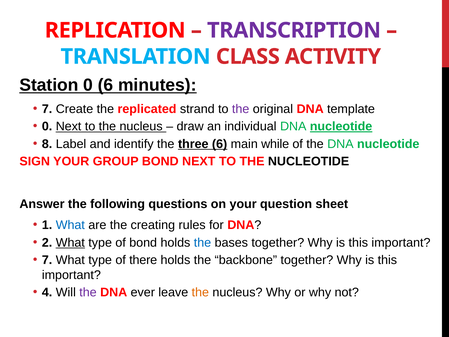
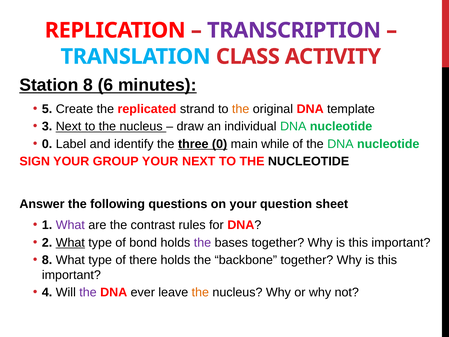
Station 0: 0 -> 8 (88, 85)
7: 7 -> 5 (47, 109)
the colour: purple -> orange (241, 109)
0: 0 -> 3 (47, 126)
nucleotide underline: present -> none (341, 126)
8: 8 -> 0 (47, 144)
three 6: 6 -> 0 (220, 144)
GROUP BOND: BOND -> YOUR (160, 161)
What colour: blue -> purple (70, 225)
creating: creating -> contrast (153, 225)
the colour: blue -> purple (202, 242)
7: 7 -> 8 (47, 260)
